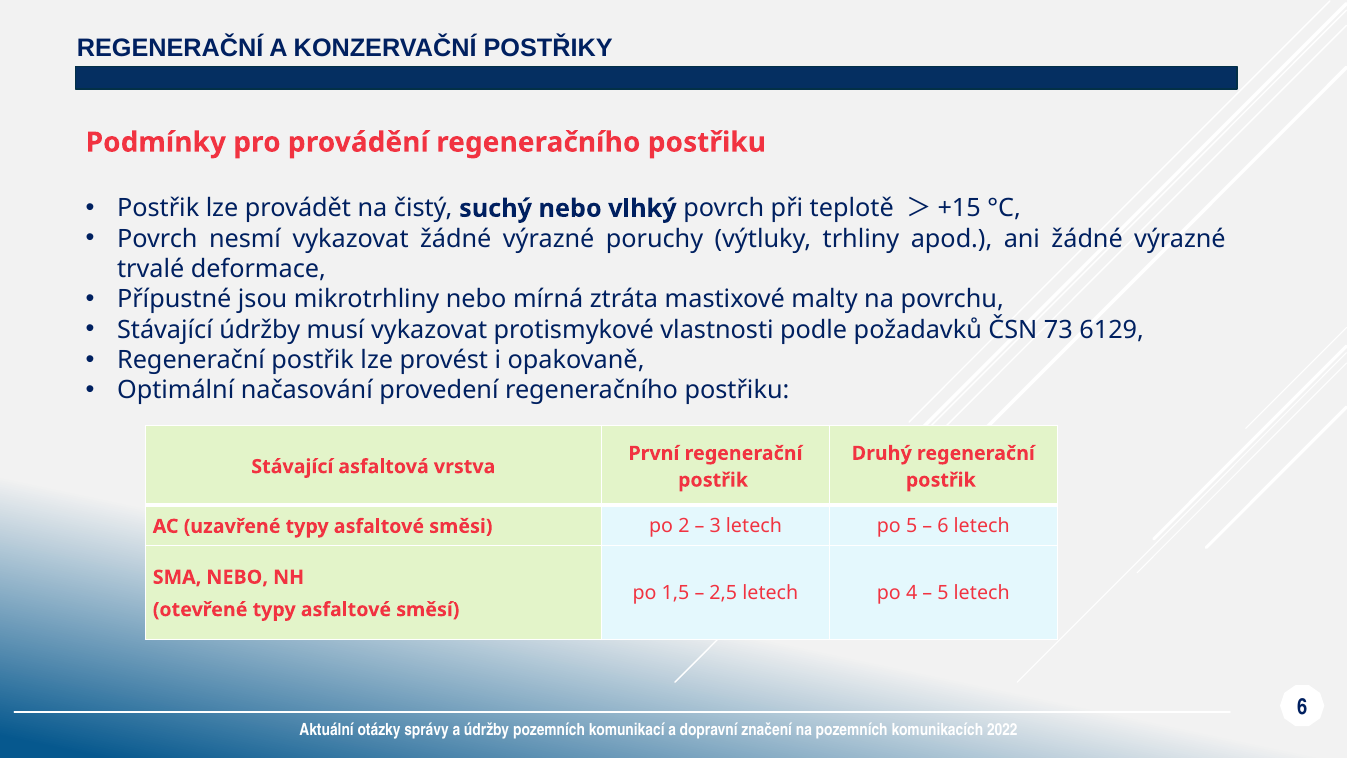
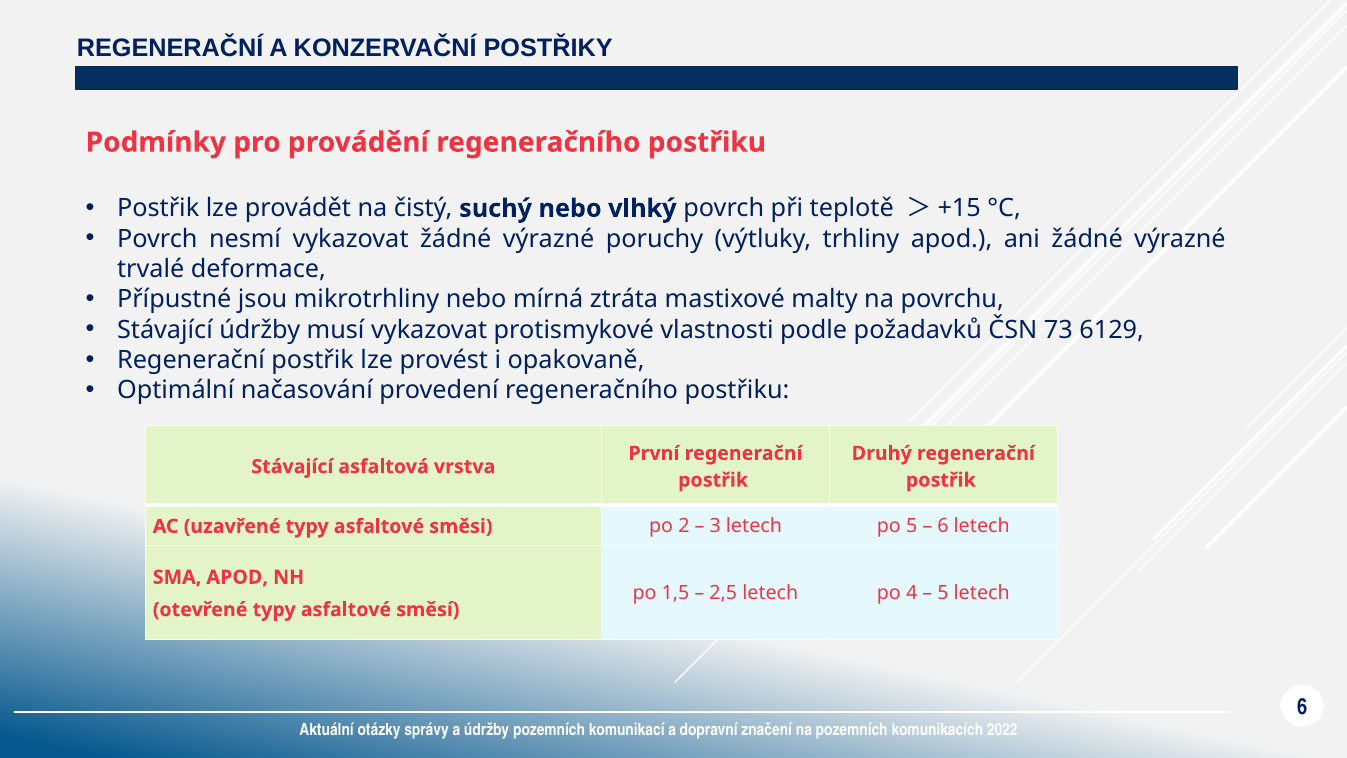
SMA NEBO: NEBO -> APOD (237, 577)
